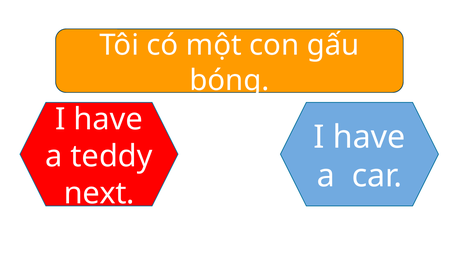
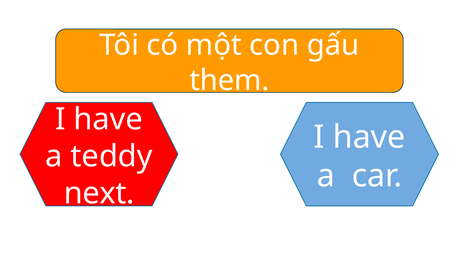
bóng: bóng -> them (229, 80)
